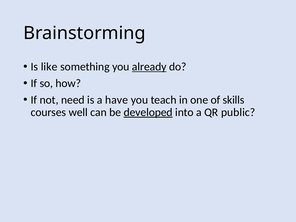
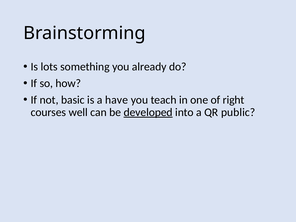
like: like -> lots (49, 67)
already underline: present -> none (149, 67)
need: need -> basic (73, 100)
skills: skills -> right (234, 100)
